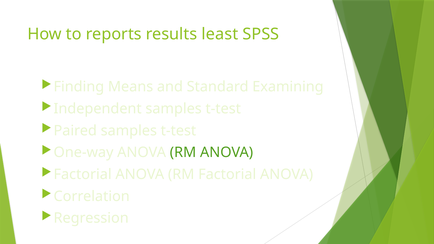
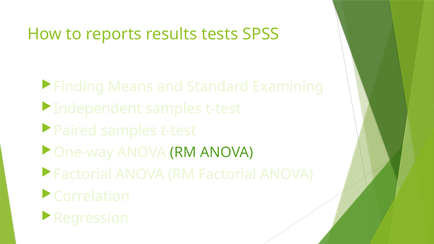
least: least -> tests (220, 34)
